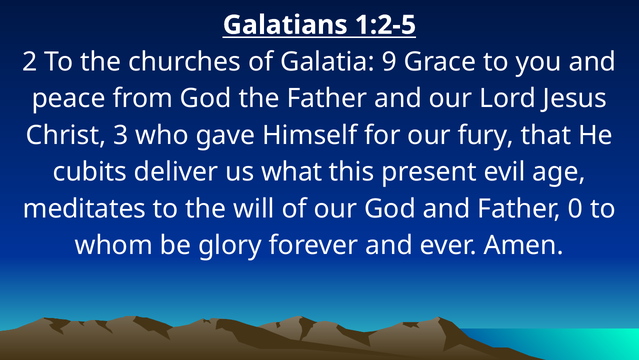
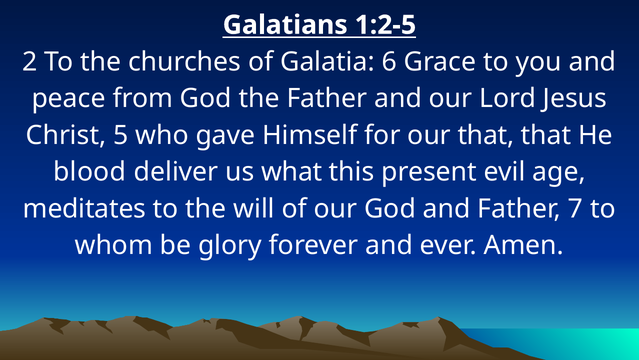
9: 9 -> 6 (389, 62)
3: 3 -> 5 (121, 135)
our fury: fury -> that (486, 135)
cubits: cubits -> blood (90, 172)
0: 0 -> 7 (576, 209)
